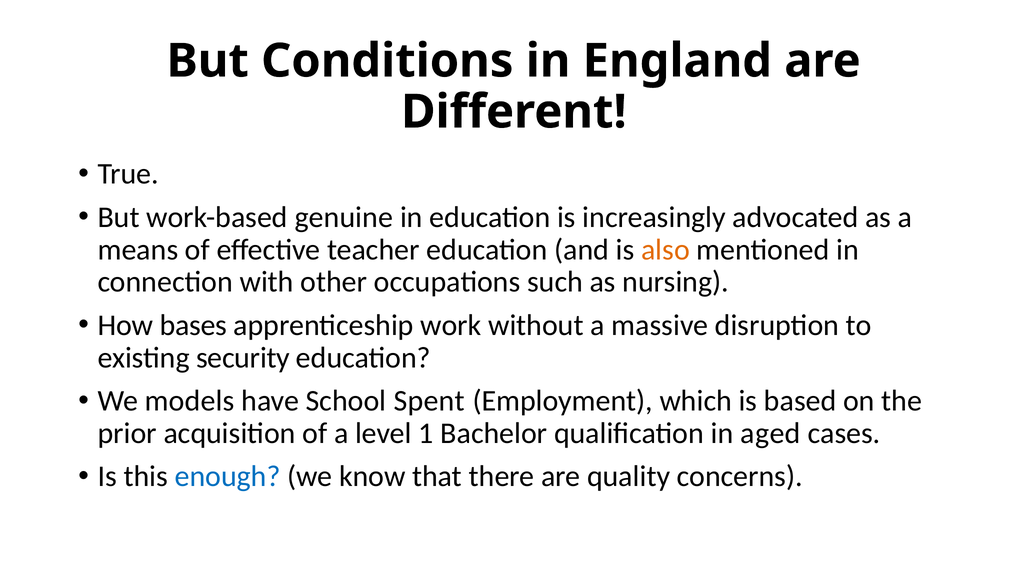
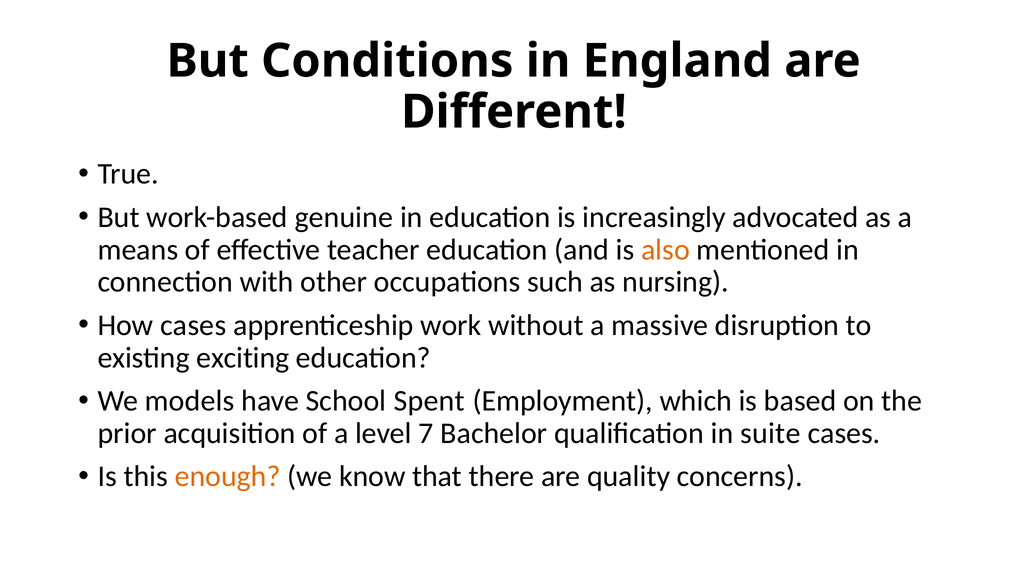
How bases: bases -> cases (193, 325)
security: security -> exciting (243, 357)
1: 1 -> 7 (426, 433)
aged: aged -> suite (770, 433)
enough colour: blue -> orange (228, 476)
